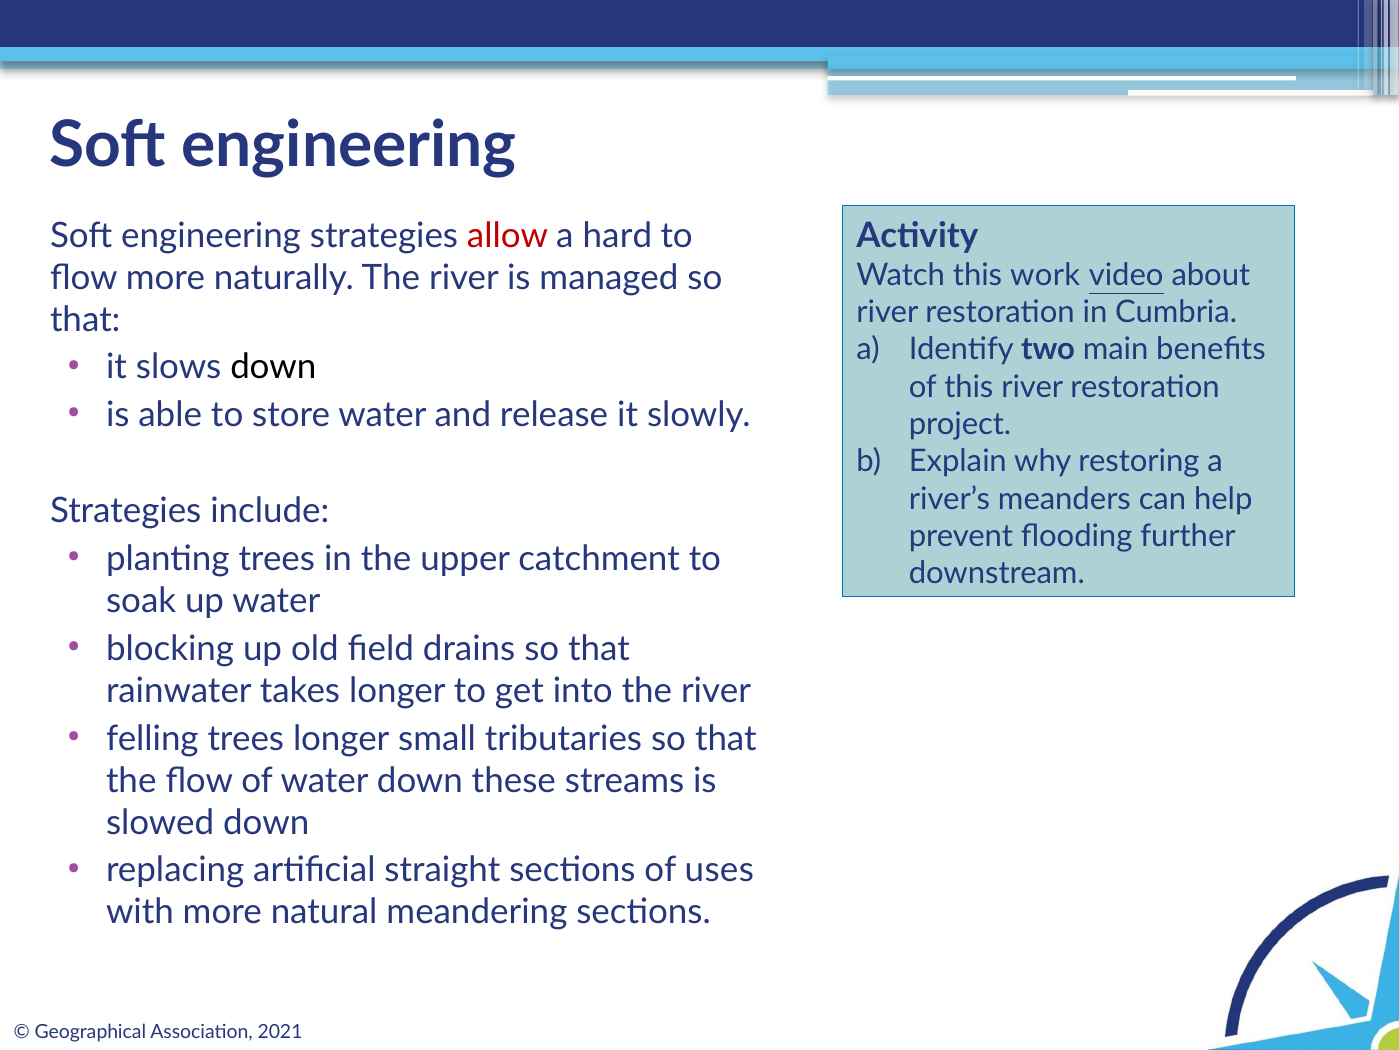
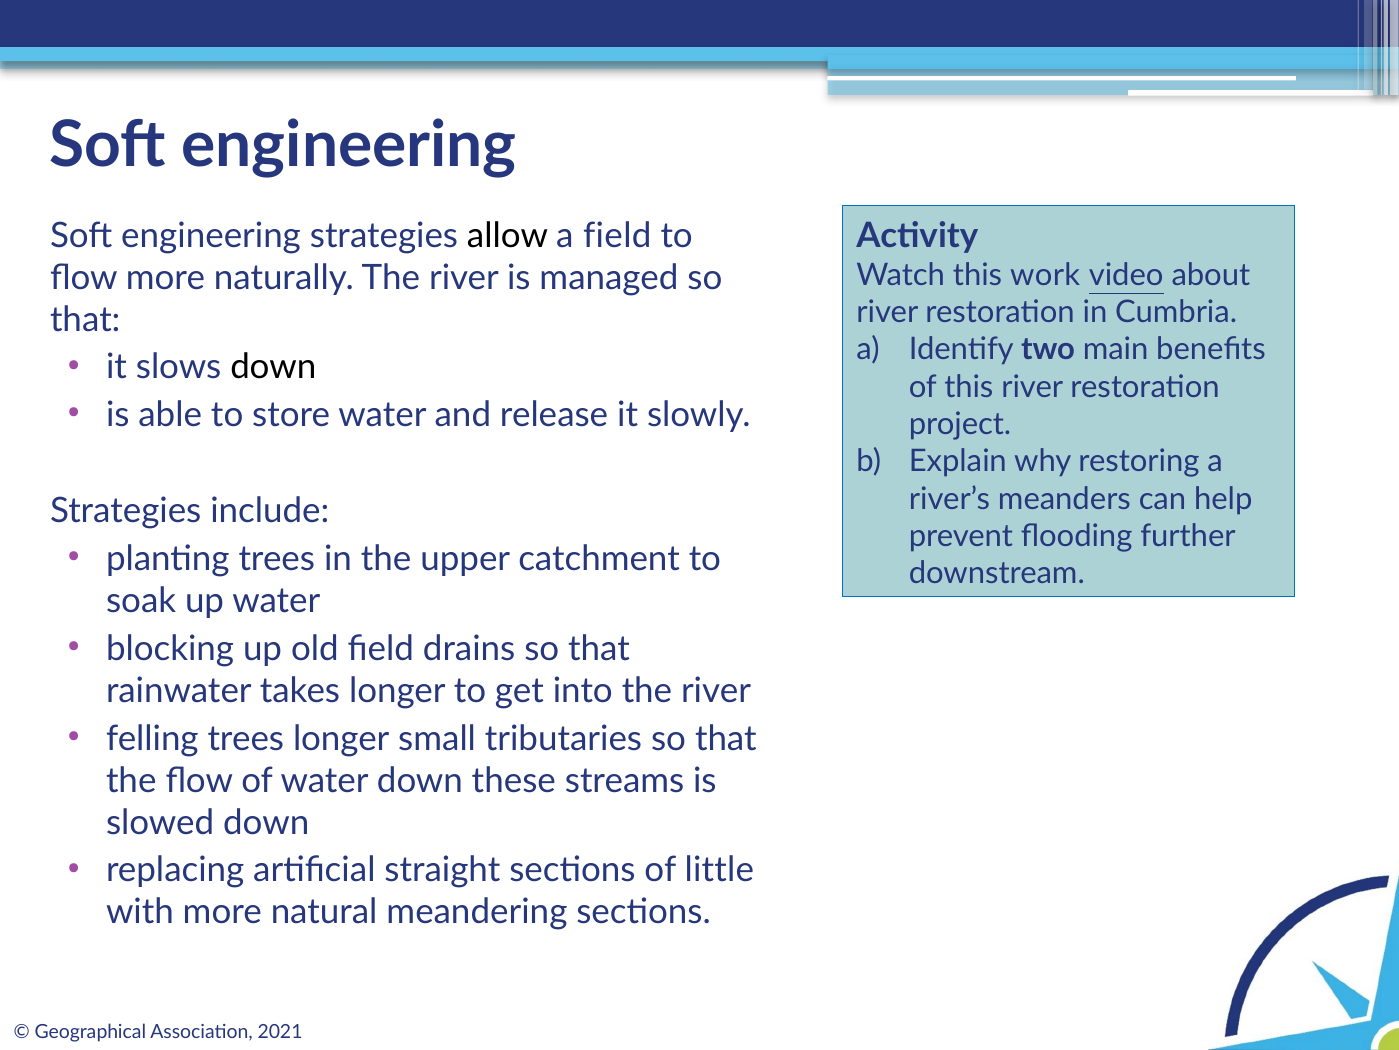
allow colour: red -> black (508, 235)
a hard: hard -> field (617, 235)
uses: uses -> little (719, 870)
